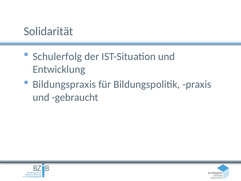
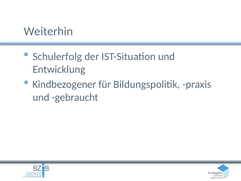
Solidarität: Solidarität -> Weiterhin (48, 31)
Bildungspraxis: Bildungspraxis -> Kindbezogener (64, 84)
